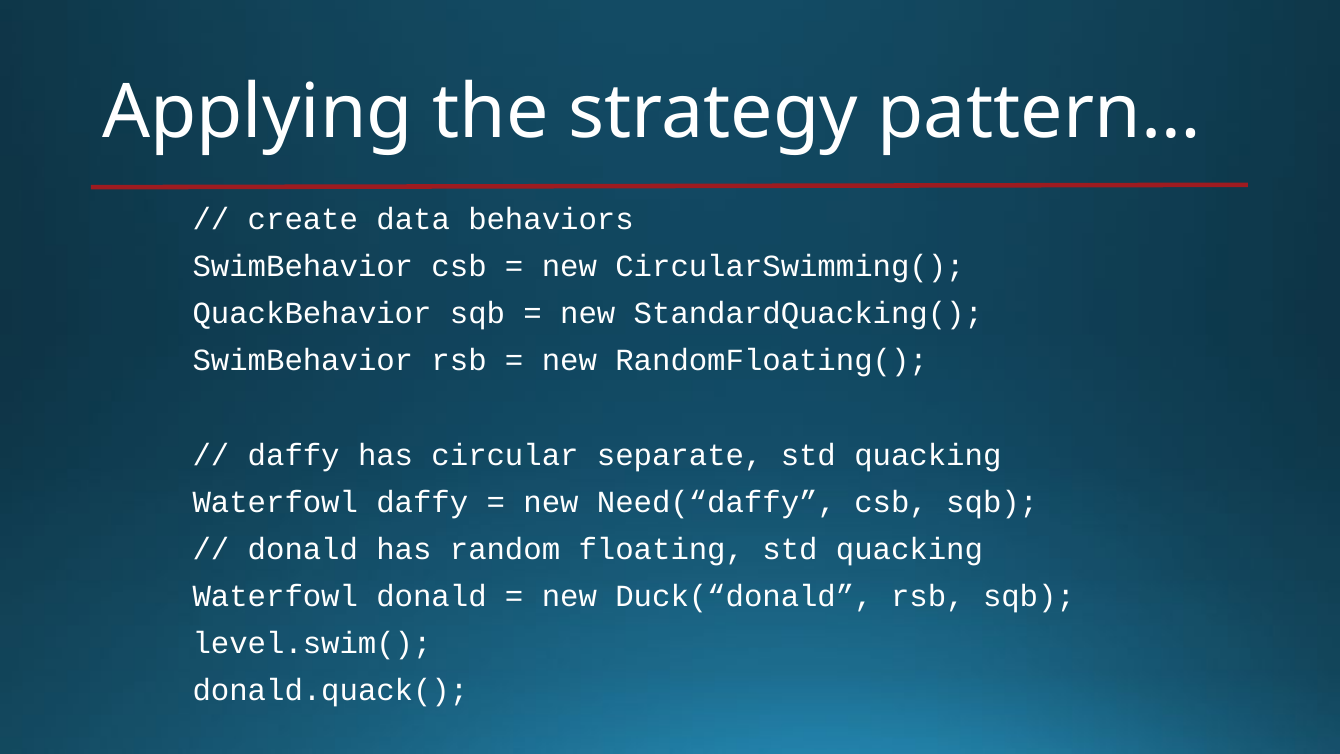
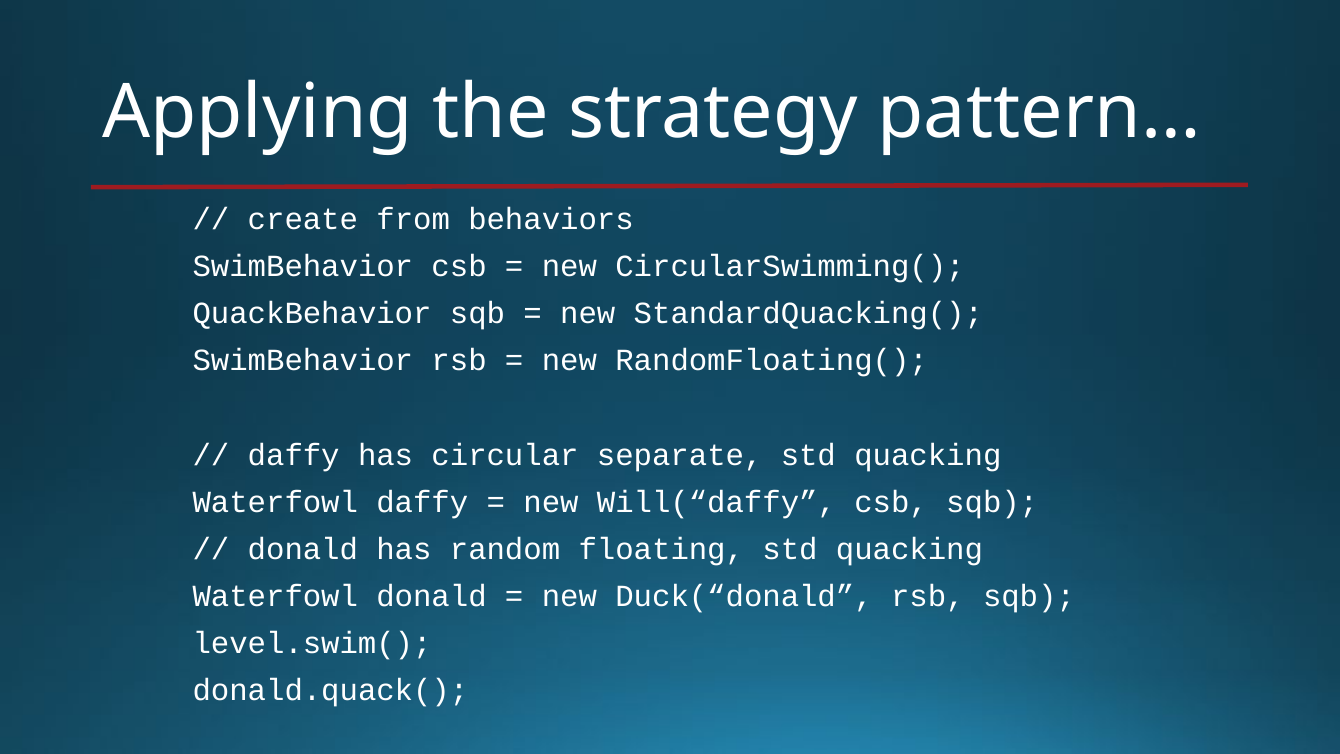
data: data -> from (413, 219)
Need(“daffy: Need(“daffy -> Will(“daffy (716, 502)
